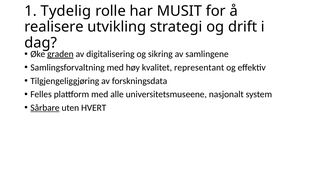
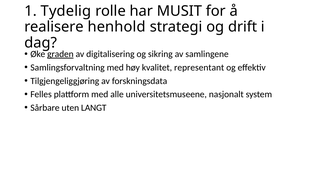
utvikling: utvikling -> henhold (117, 27)
Sårbare underline: present -> none (45, 108)
HVERT: HVERT -> LANGT (94, 108)
